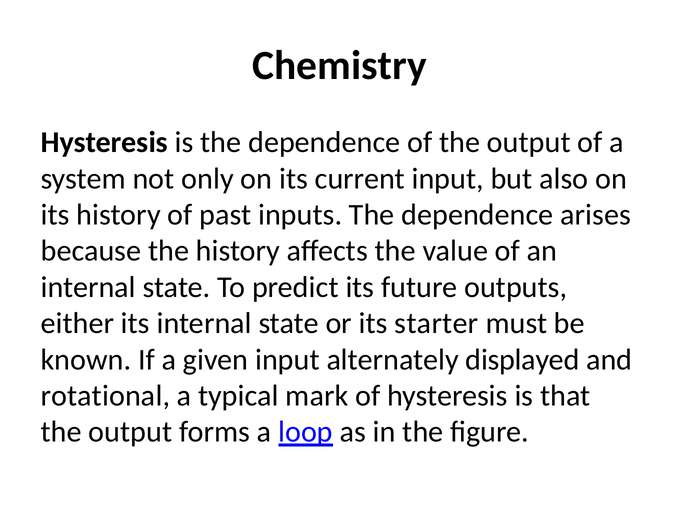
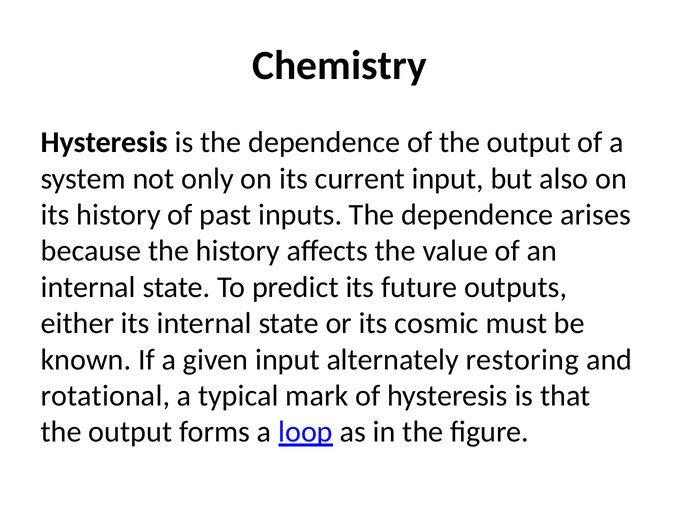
starter: starter -> cosmic (437, 324)
displayed: displayed -> restoring (522, 360)
